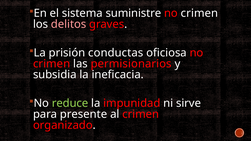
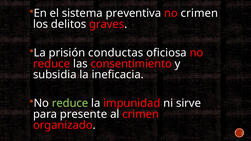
suministre: suministre -> preventiva (133, 13)
delitos colour: pink -> white (69, 24)
crimen: crimen -> reduce (52, 64)
permisionarios: permisionarios -> consentimiento (131, 64)
